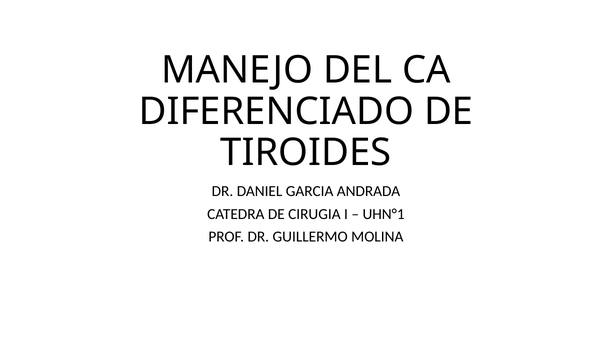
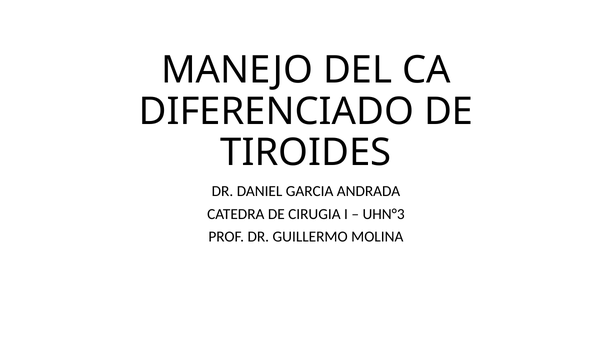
UHN°1: UHN°1 -> UHN°3 (384, 214)
